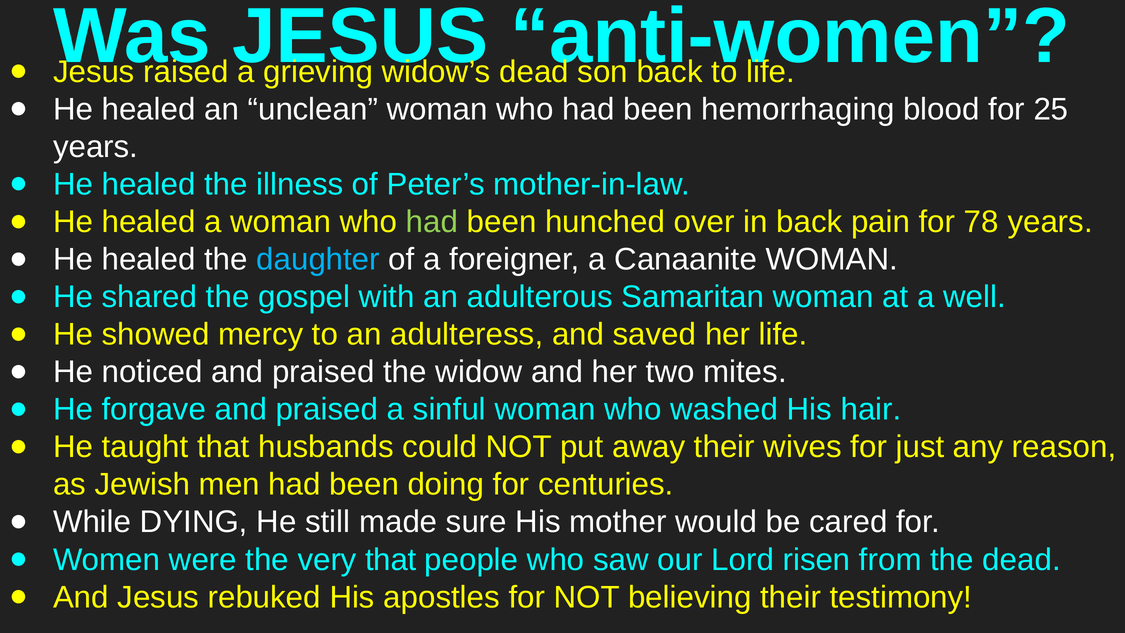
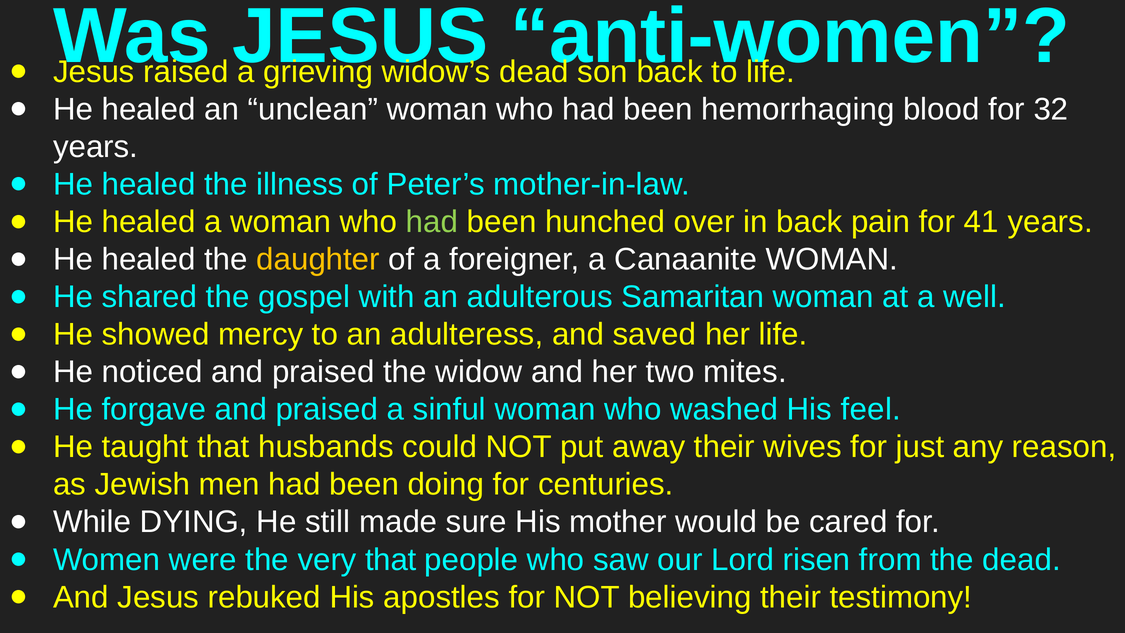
25: 25 -> 32 (1051, 109)
78: 78 -> 41 (981, 222)
daughter colour: light blue -> yellow (318, 259)
hair: hair -> feel (871, 409)
